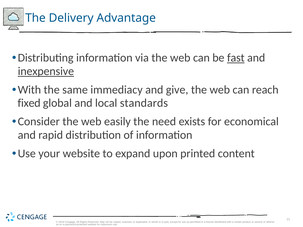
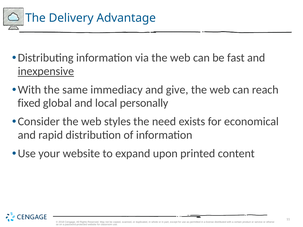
fast underline: present -> none (236, 58)
standards: standards -> personally (144, 103)
easily: easily -> styles (117, 122)
